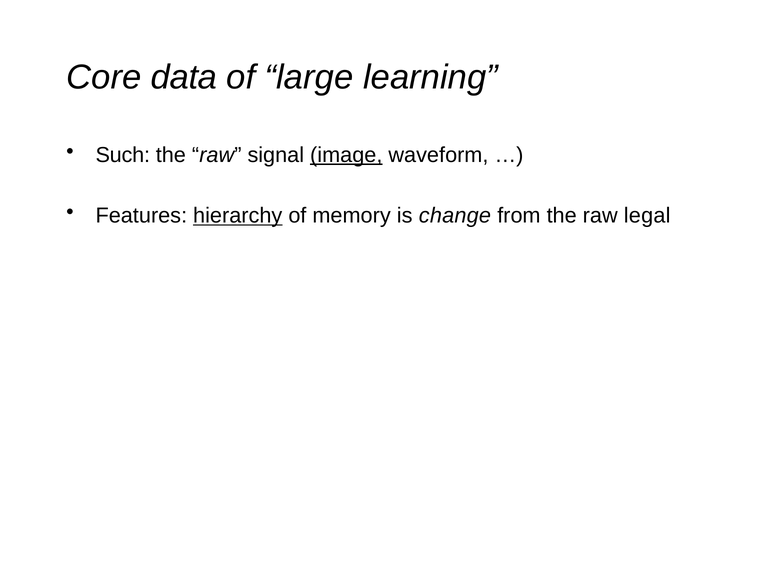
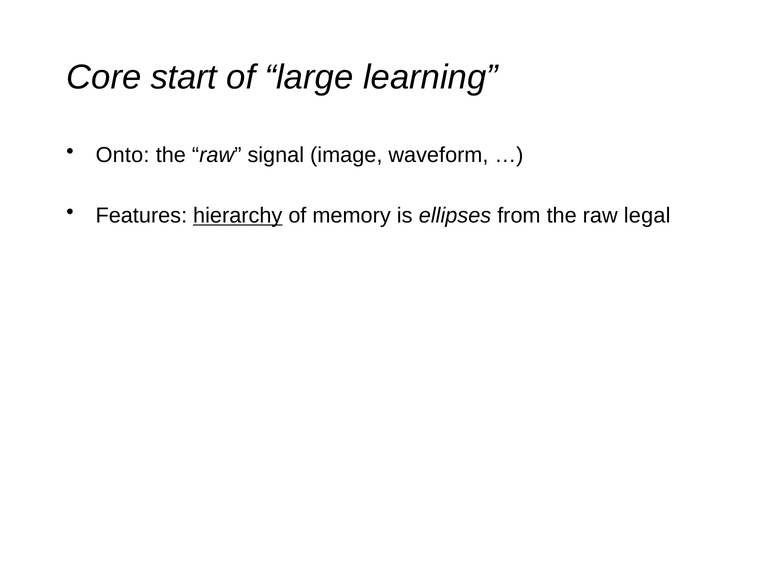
data: data -> start (184, 77)
Such: Such -> Onto (123, 155)
image underline: present -> none (346, 155)
change: change -> ellipses (455, 216)
